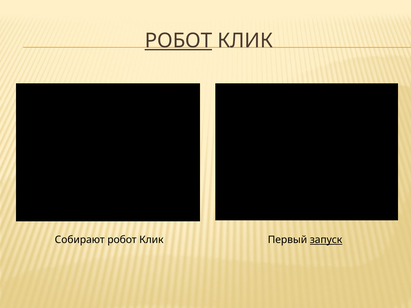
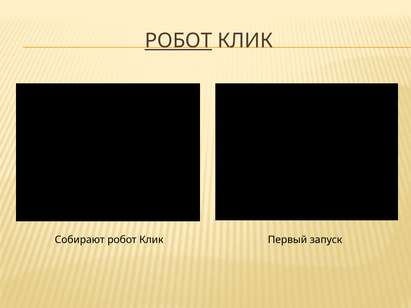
запуск underline: present -> none (326, 240)
